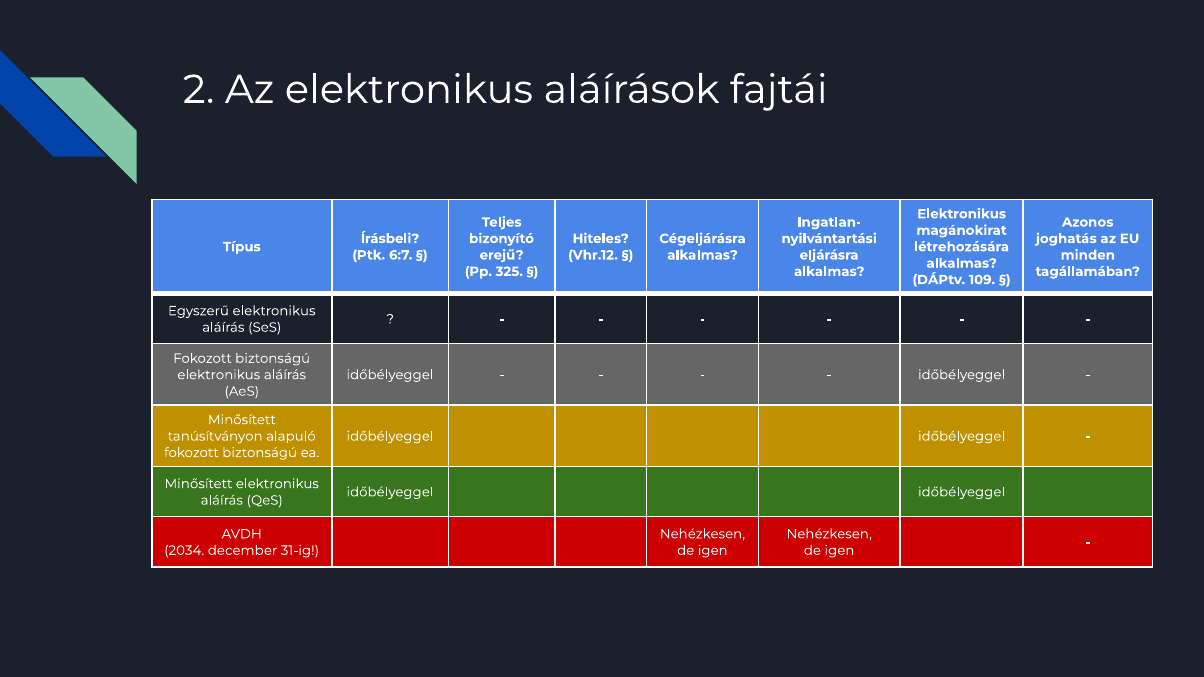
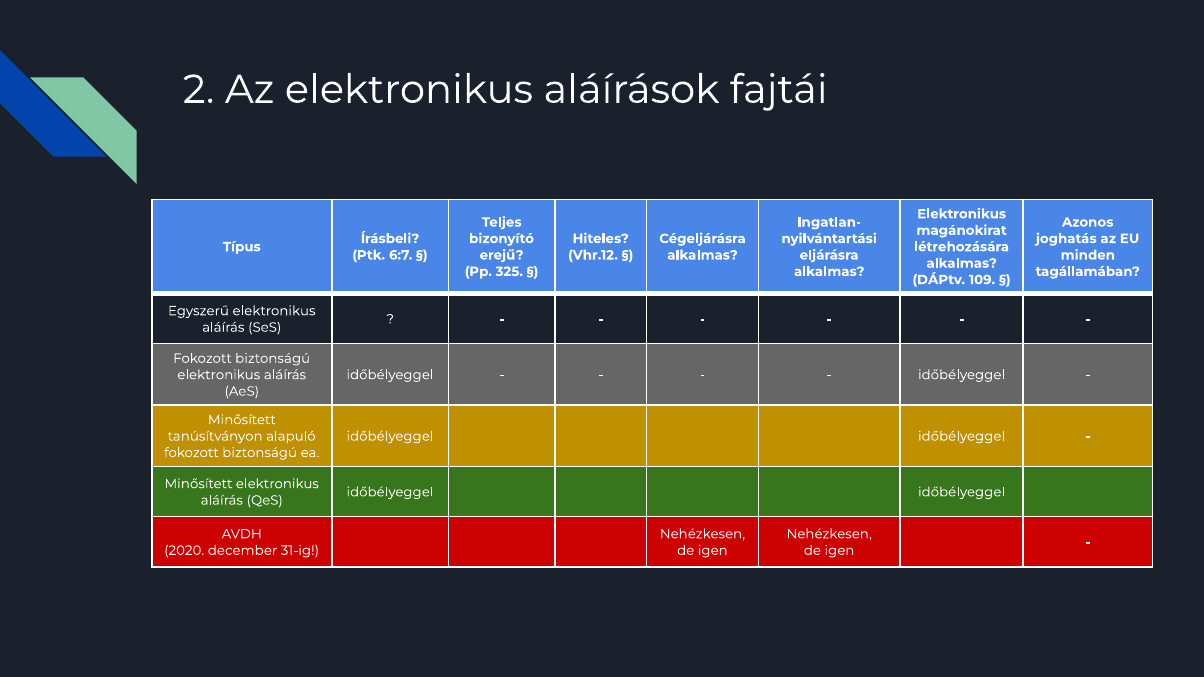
2034: 2034 -> 2020 (184, 551)
